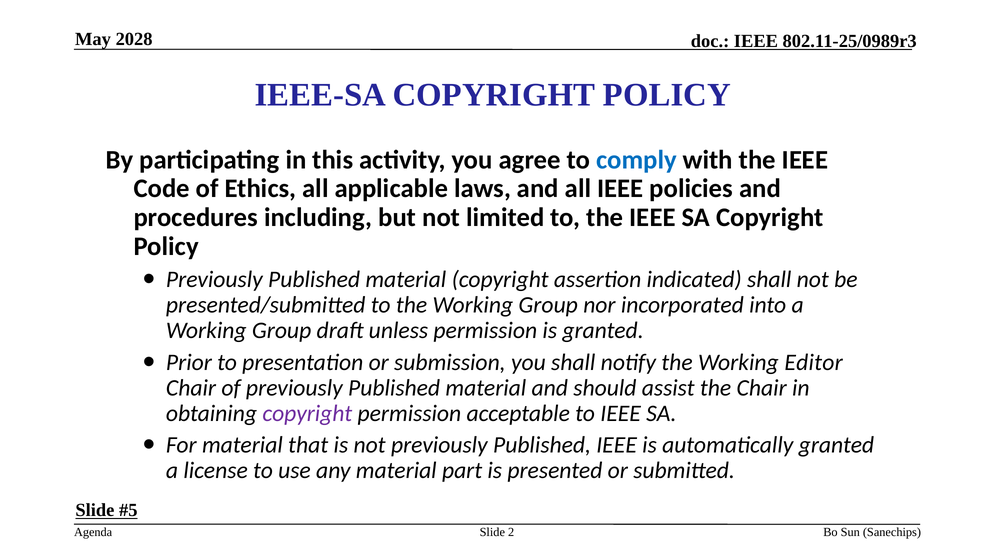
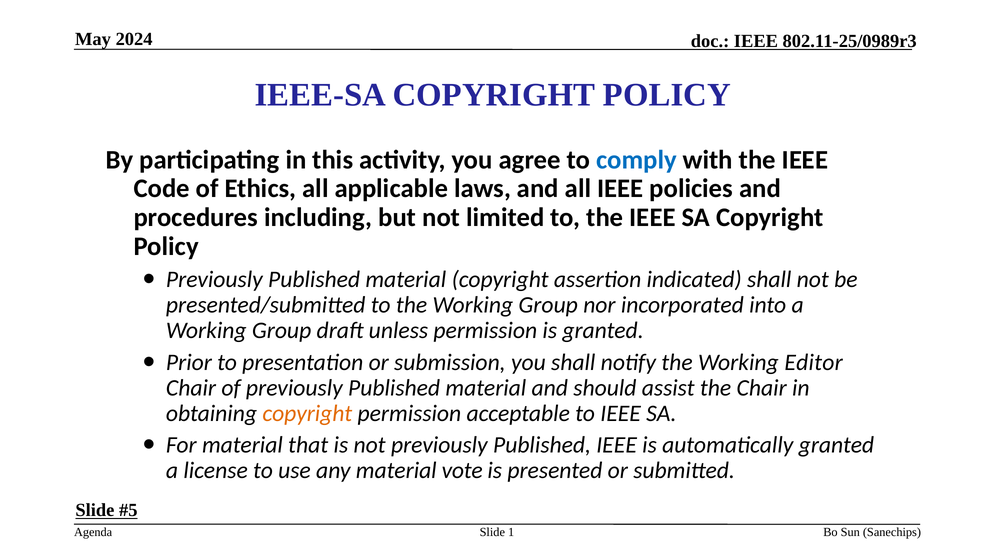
2028: 2028 -> 2024 (134, 39)
copyright colour: purple -> orange (307, 413)
part: part -> vote (462, 470)
2: 2 -> 1 (511, 532)
